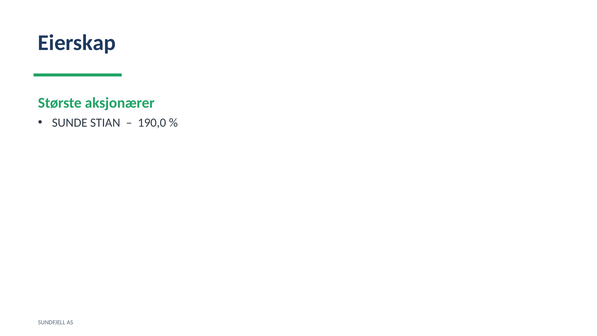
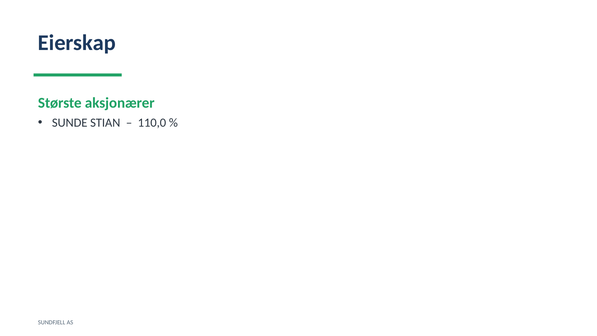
190,0: 190,0 -> 110,0 (152, 123)
